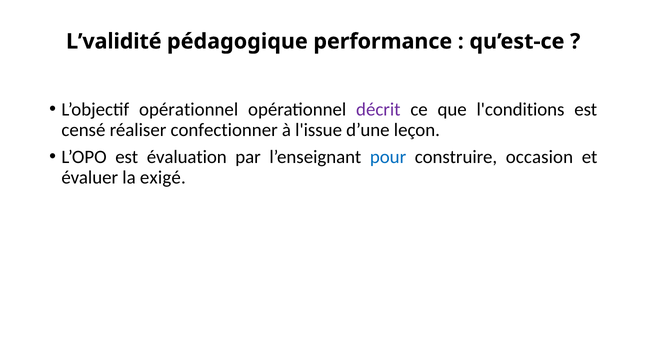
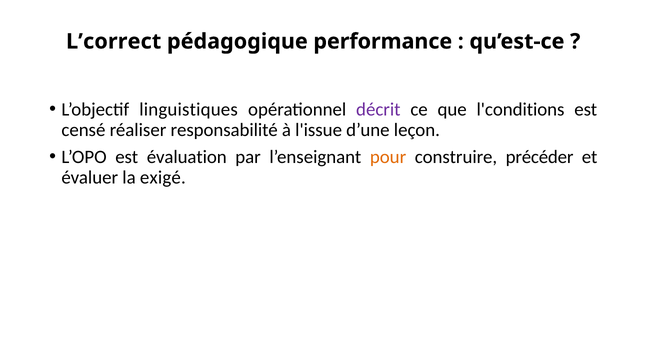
L’validité: L’validité -> L’correct (114, 41)
L’objectif opérationnel: opérationnel -> linguistiques (189, 109)
confectionner: confectionner -> responsabilité (224, 130)
pour colour: blue -> orange (388, 157)
occasion: occasion -> précéder (540, 157)
